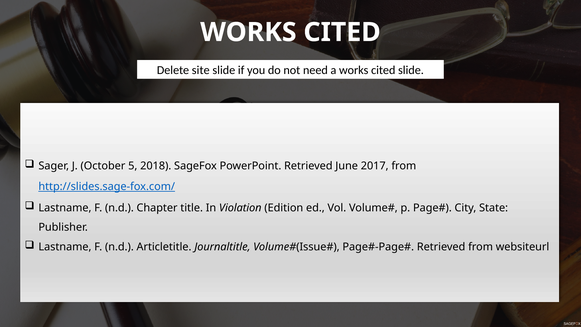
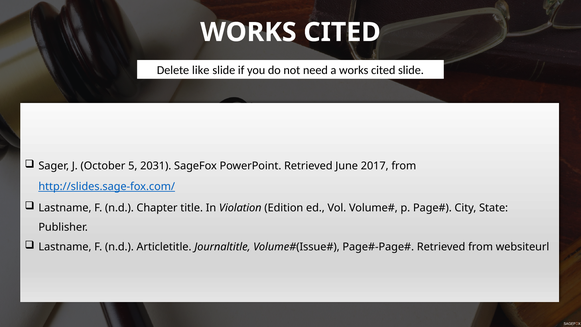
site: site -> like (201, 70)
2018: 2018 -> 2031 (156, 166)
